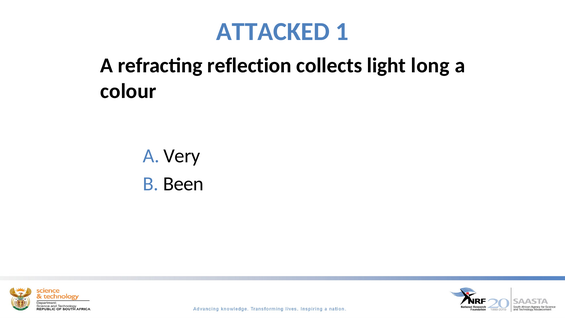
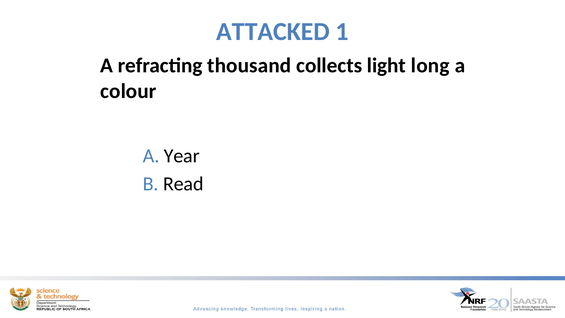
reflection: reflection -> thousand (249, 66)
Very: Very -> Year (182, 156)
Been: Been -> Read (183, 184)
